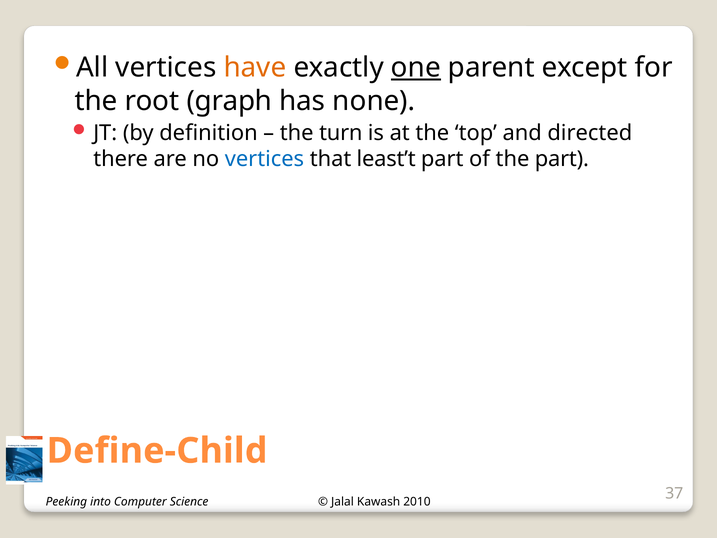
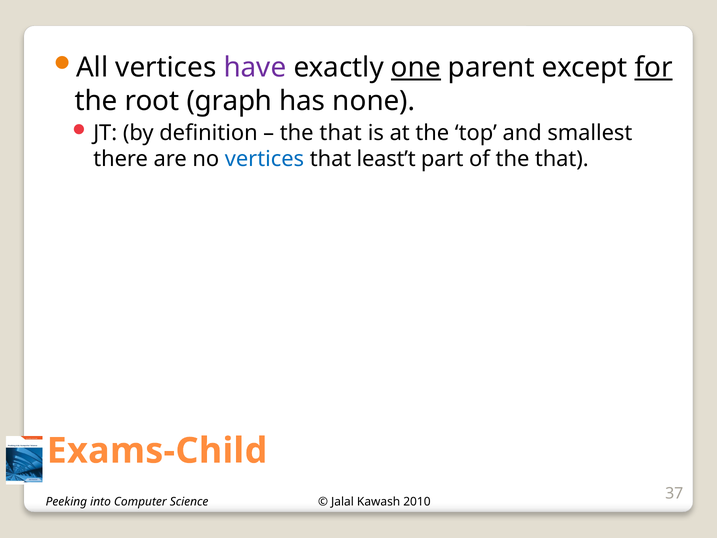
have colour: orange -> purple (255, 67)
for underline: none -> present (654, 67)
turn: turn -> that (341, 133)
directed: directed -> smallest (590, 133)
of the part: part -> that (562, 159)
Define-Child: Define-Child -> Exams-Child (157, 451)
